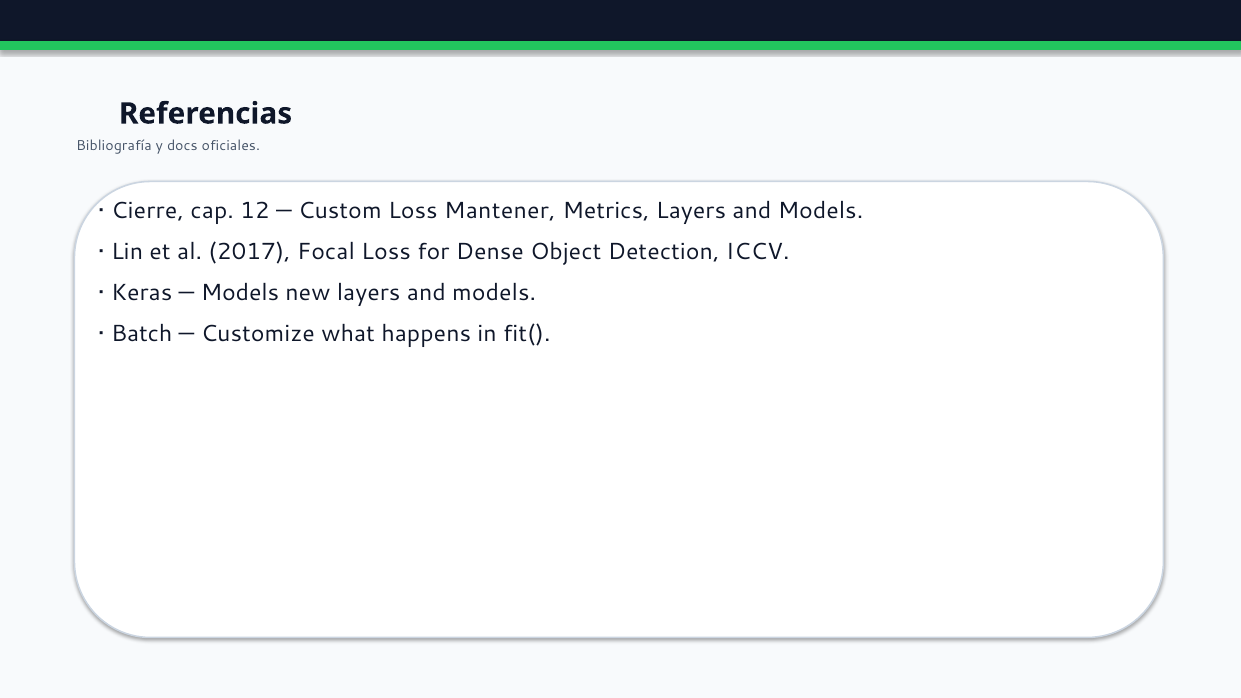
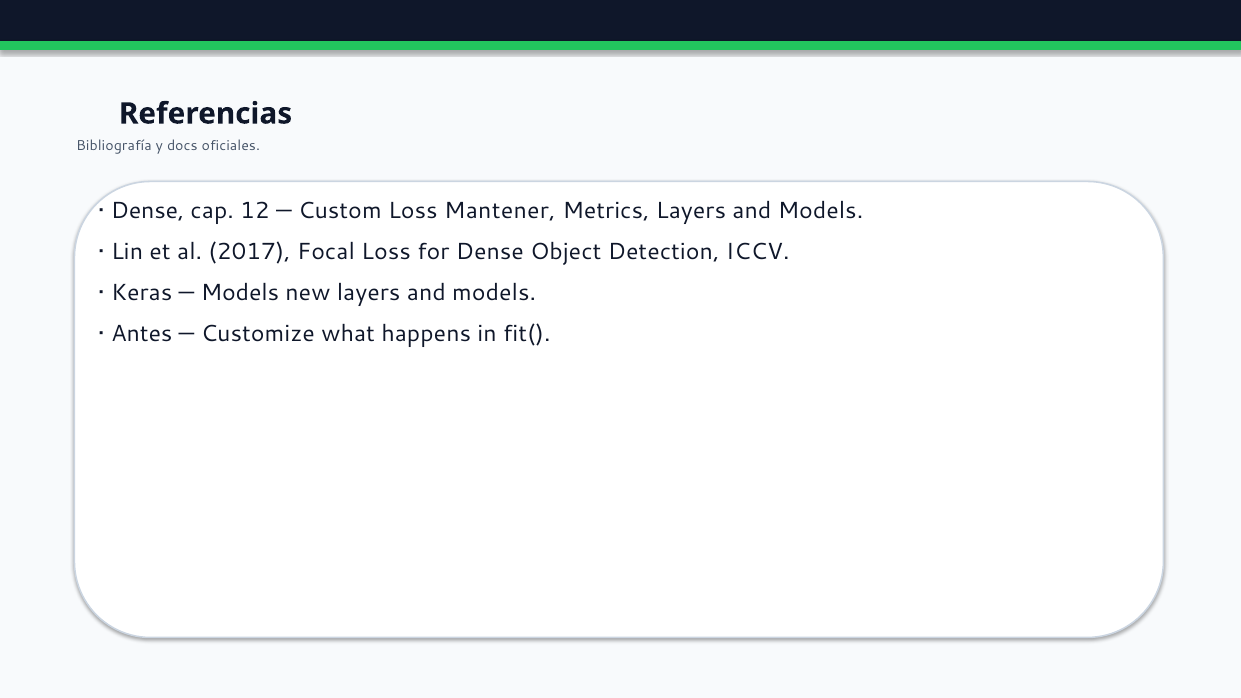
Cierre: Cierre -> Dense (148, 211)
Batch: Batch -> Antes (142, 334)
